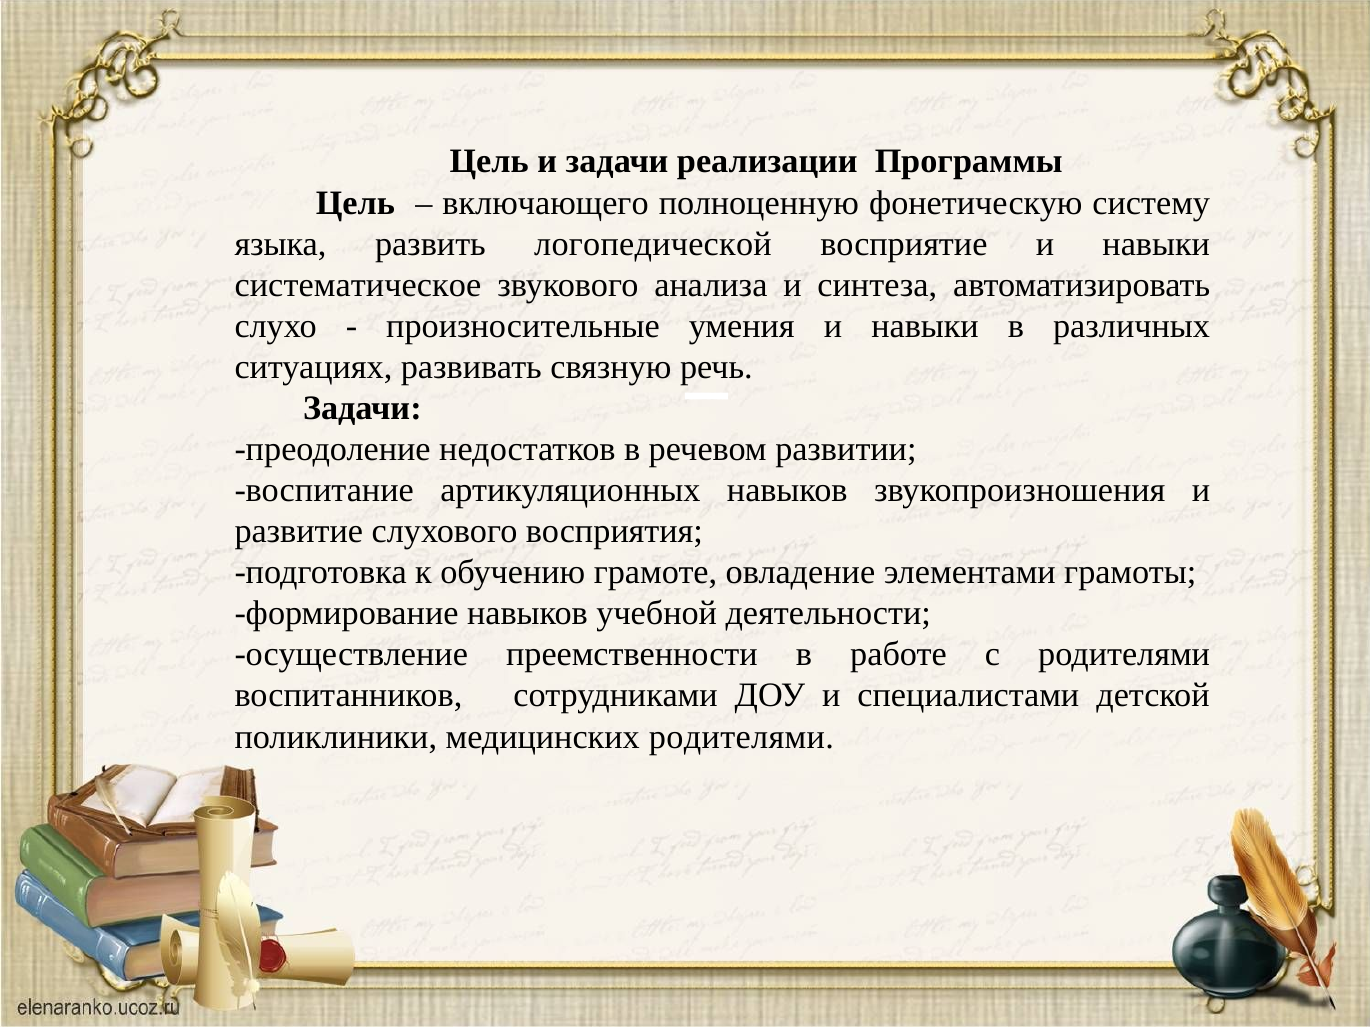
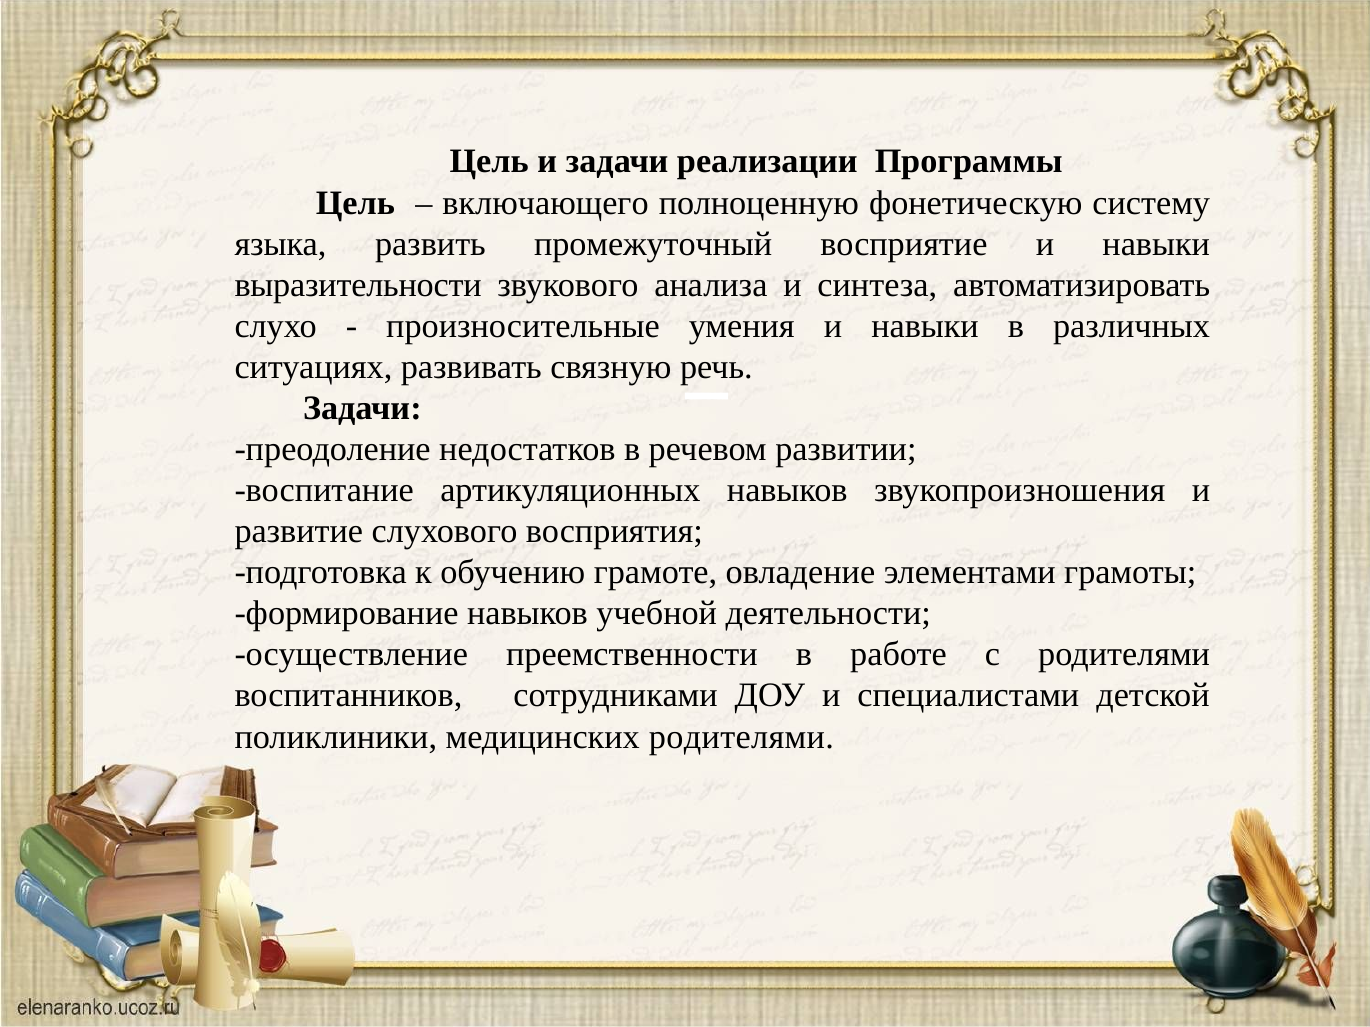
логопедической: логопедической -> промежуточный (653, 244)
систематическое: систематическое -> выразительности (358, 285)
